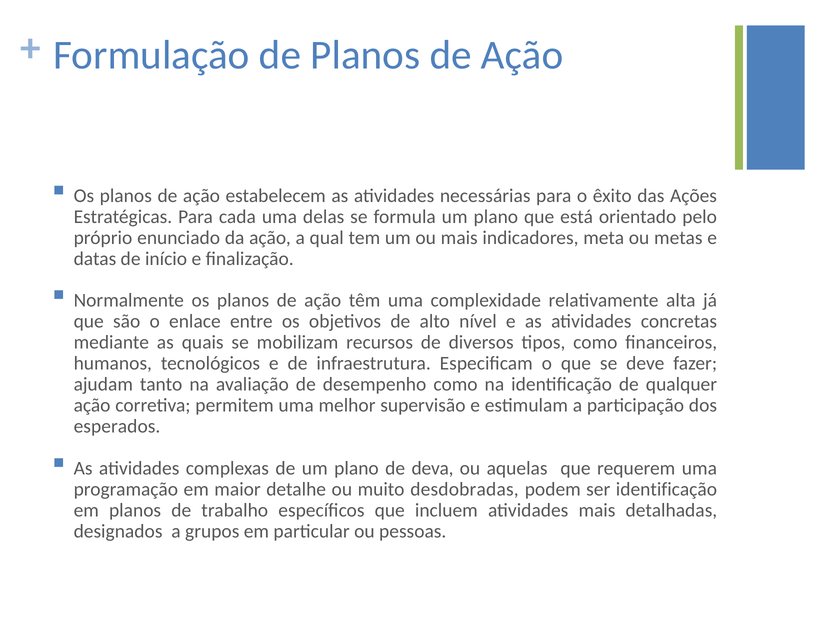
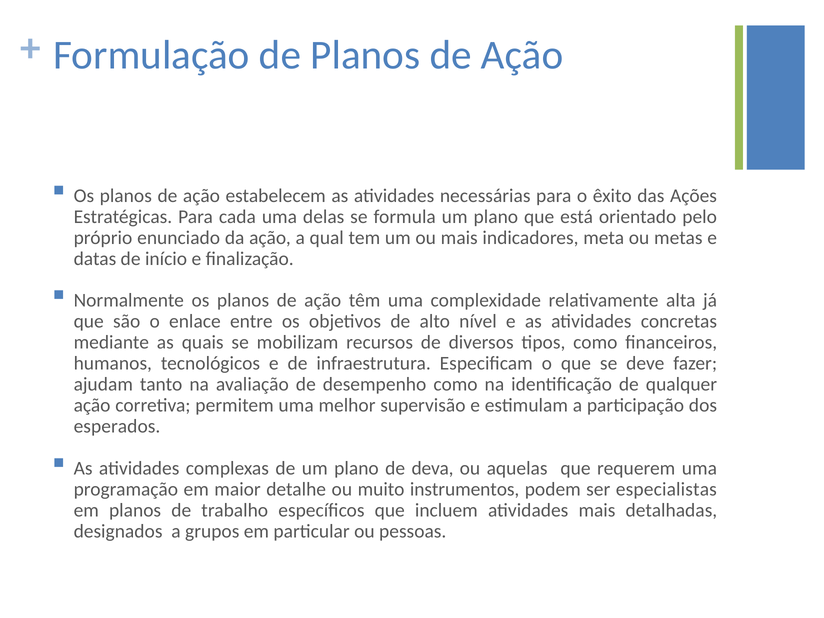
desdobradas: desdobradas -> instrumentos (465, 489)
ser identificação: identificação -> especialistas (666, 489)
